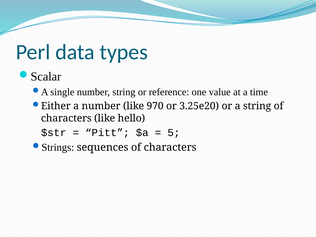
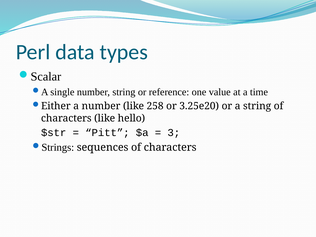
970: 970 -> 258 (155, 106)
5: 5 -> 3 (174, 133)
